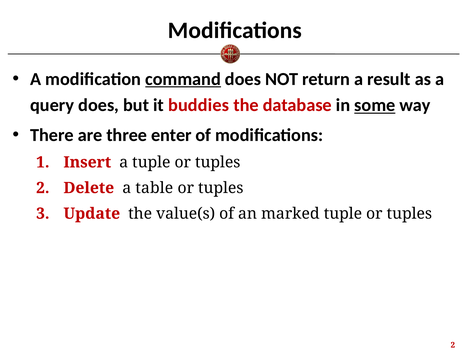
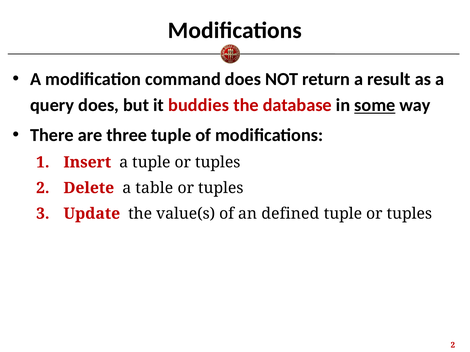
command underline: present -> none (183, 79)
three enter: enter -> tuple (171, 135)
marked: marked -> defined (290, 214)
